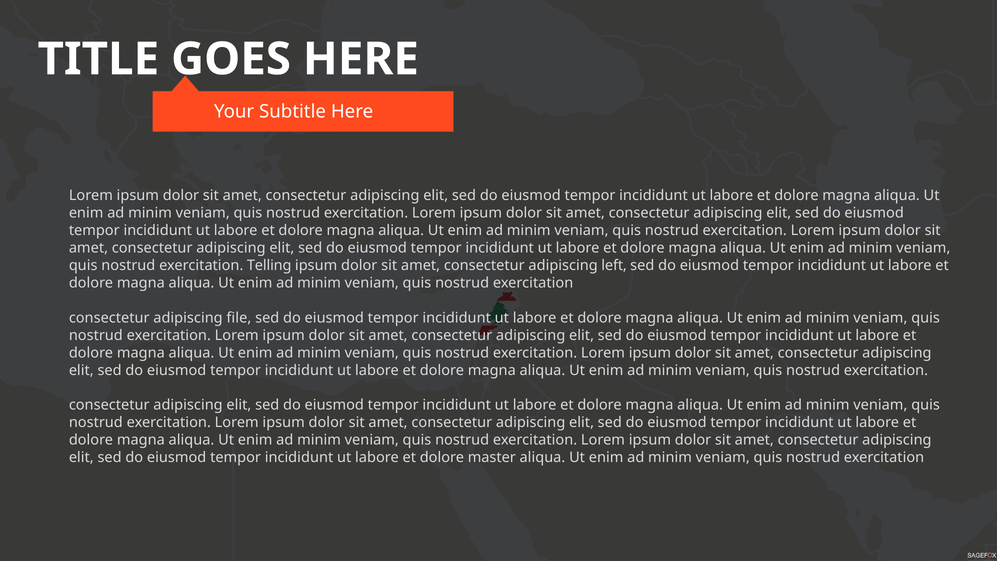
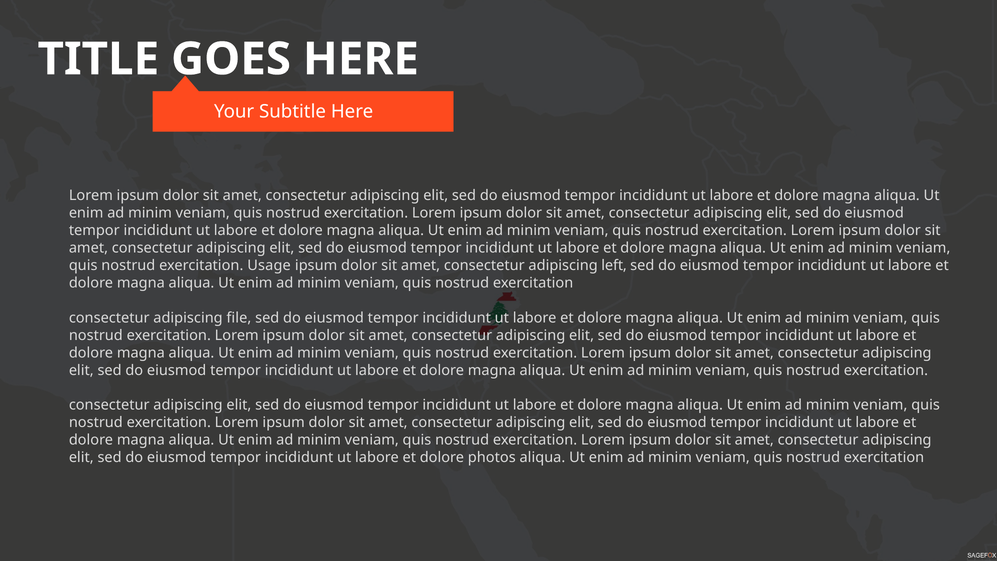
Telling: Telling -> Usage (269, 265)
master: master -> photos (492, 457)
